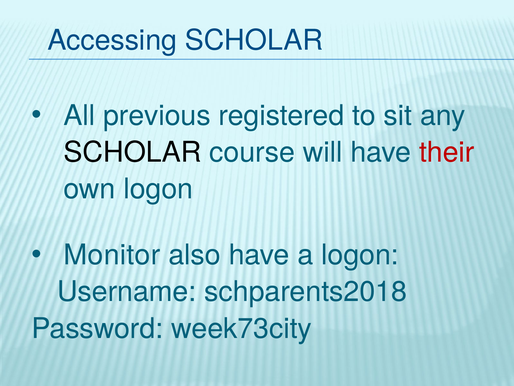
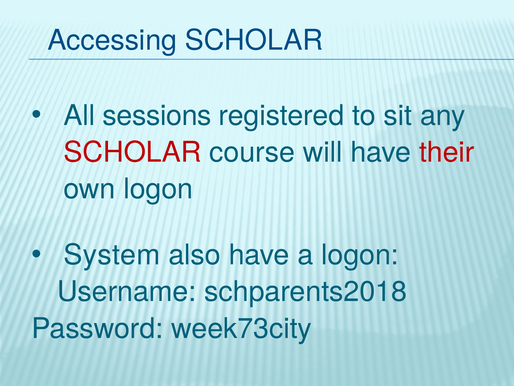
previous: previous -> sessions (157, 116)
SCHOLAR colour: black -> red (132, 152)
Monitor: Monitor -> System (112, 255)
